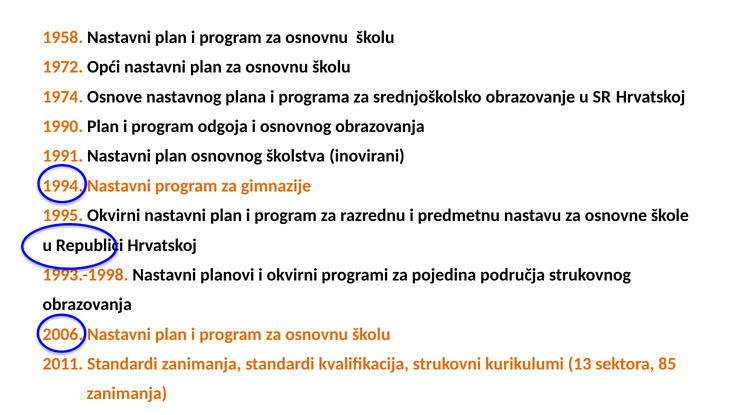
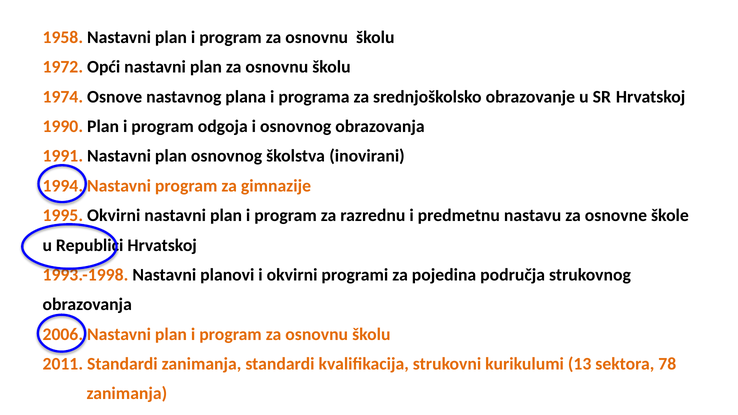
85: 85 -> 78 (667, 364)
